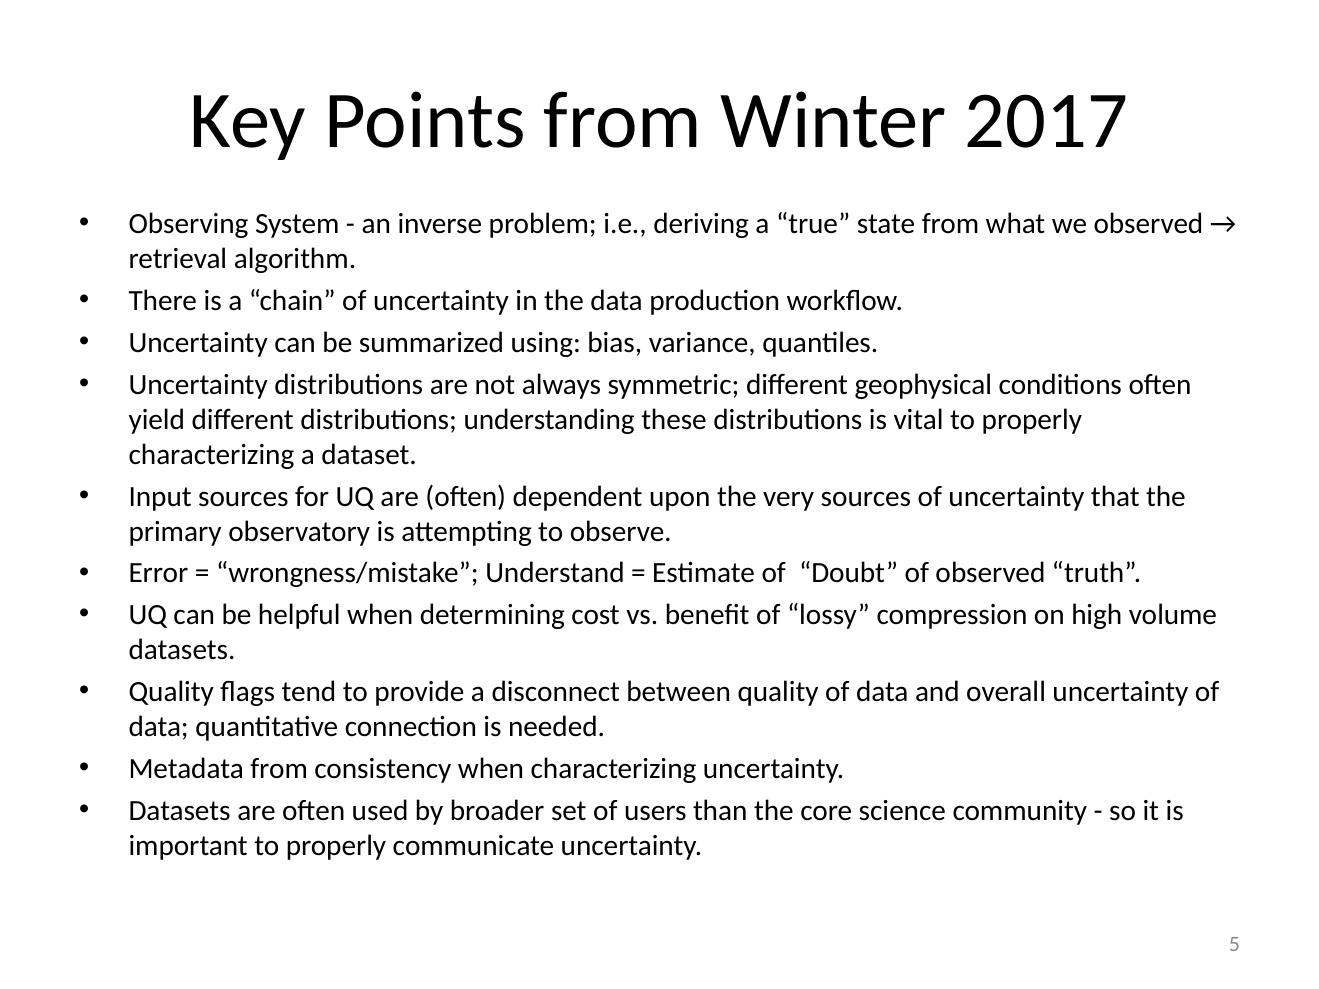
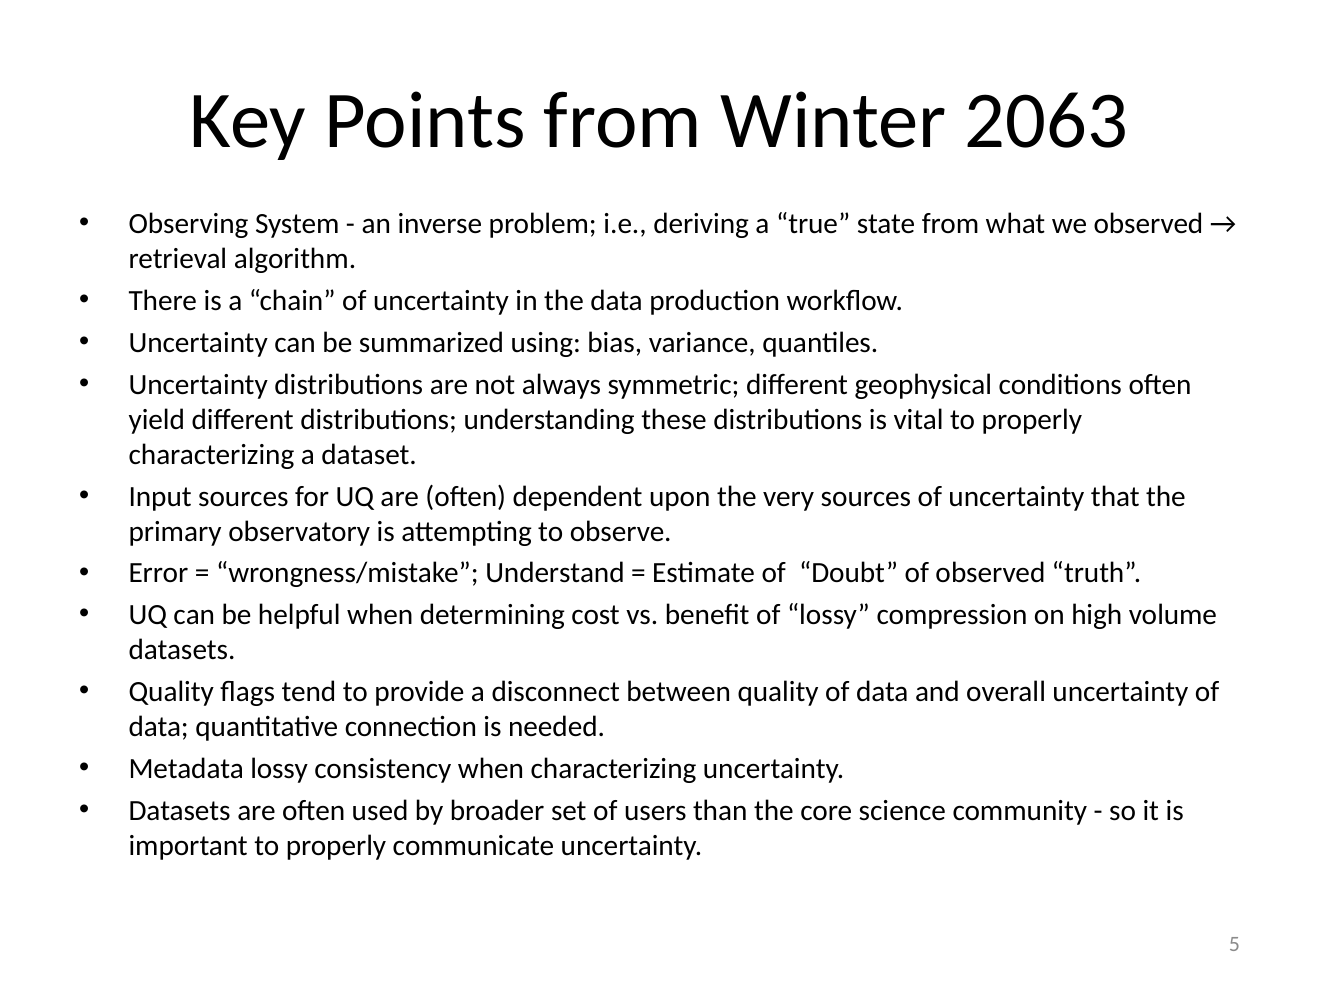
2017: 2017 -> 2063 (1046, 121)
Metadata from: from -> lossy (279, 769)
